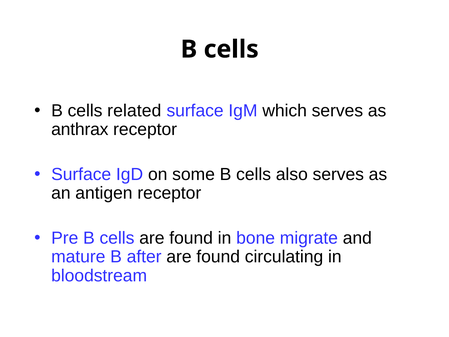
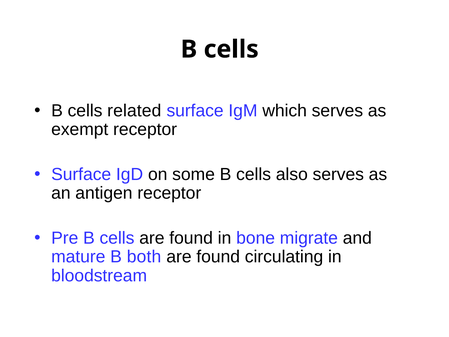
anthrax: anthrax -> exempt (80, 129)
after: after -> both (144, 257)
